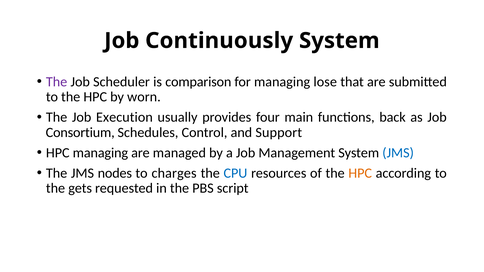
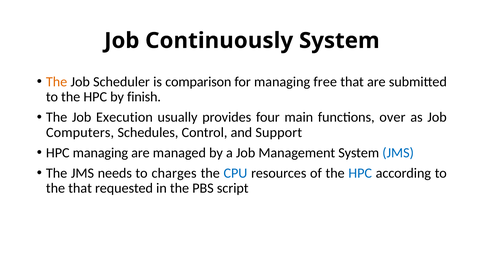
The colour: purple -> orange (57, 82)
lose: lose -> free (325, 82)
worn: worn -> finish (144, 97)
back: back -> over (392, 117)
Consortium: Consortium -> Computers (80, 133)
nodes: nodes -> needs (115, 173)
HPC colour: orange -> blue (360, 173)
the gets: gets -> that (80, 188)
